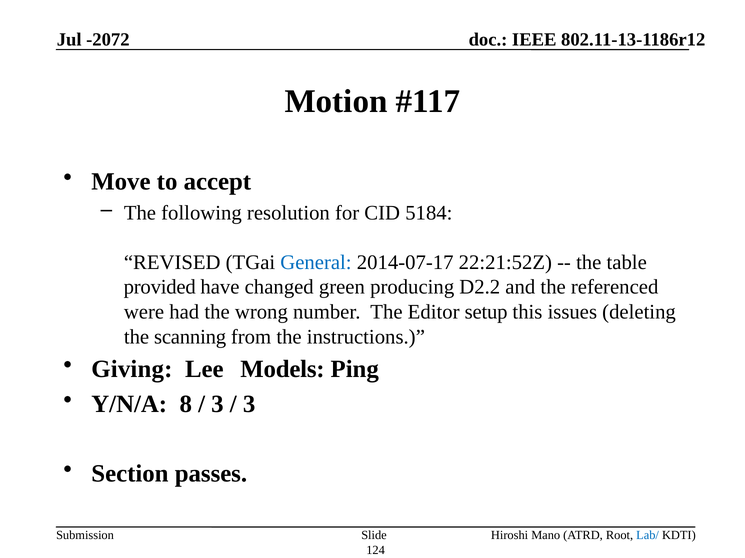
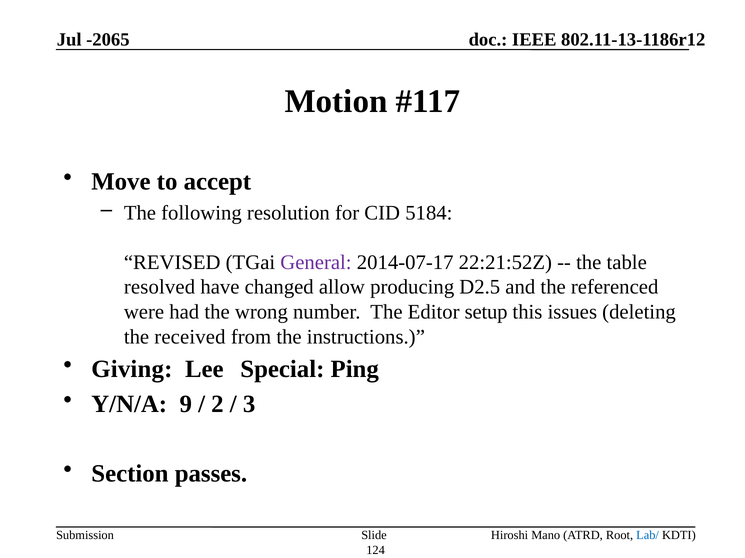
-2072: -2072 -> -2065 (108, 40)
General colour: blue -> purple (316, 263)
provided: provided -> resolved (160, 288)
green: green -> allow (342, 288)
D2.2: D2.2 -> D2.5 (480, 288)
scanning: scanning -> received (190, 337)
Models: Models -> Special (282, 370)
8: 8 -> 9 (186, 405)
3: 3 -> 2 (217, 405)
